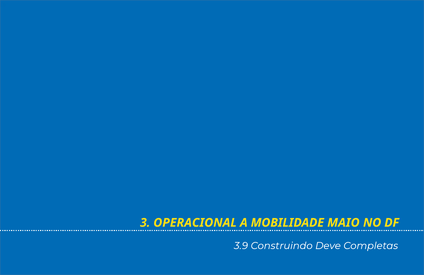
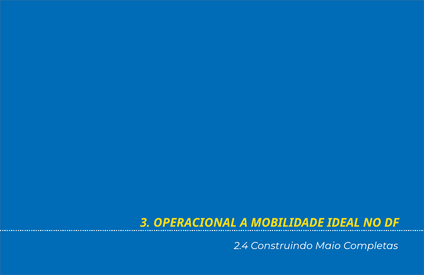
MAIO: MAIO -> IDEAL (344, 223)
3.9: 3.9 -> 2.4 (241, 246)
Deve: Deve -> Maio (328, 246)
